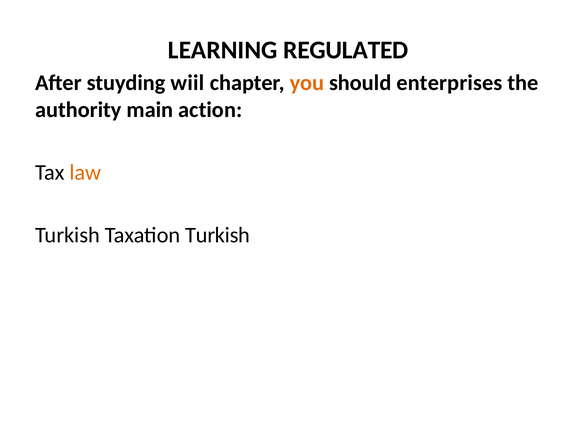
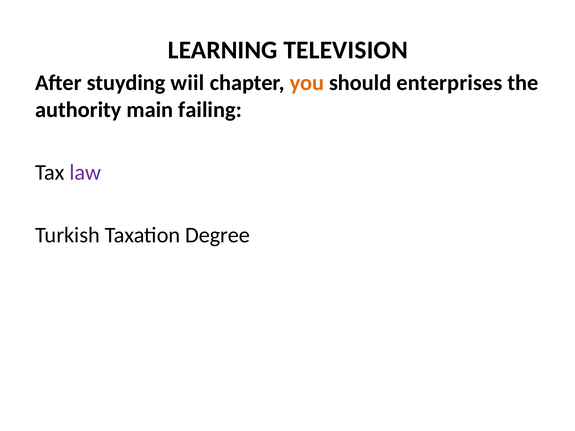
REGULATED: REGULATED -> TELEVISION (346, 50)
action: action -> failing (210, 110)
law colour: orange -> purple (85, 172)
Taxation Turkish: Turkish -> Degree (218, 235)
